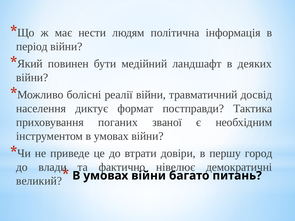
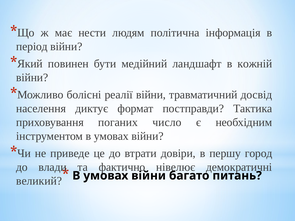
деяких: деяких -> кожній (255, 64)
званої: званої -> число (167, 122)
